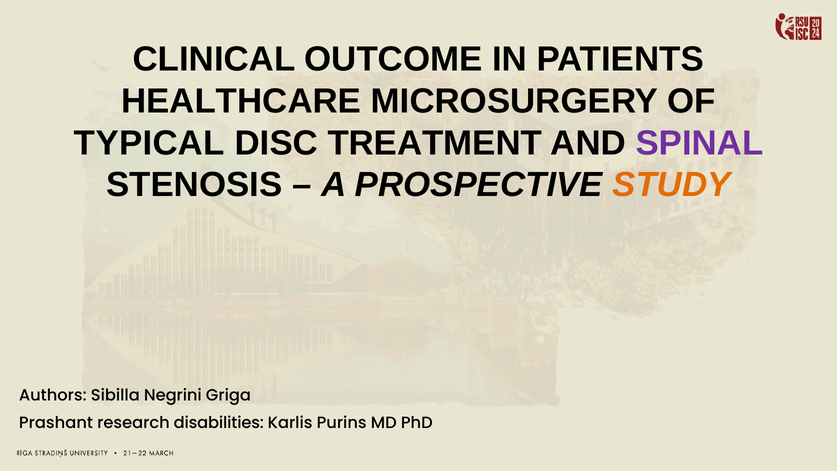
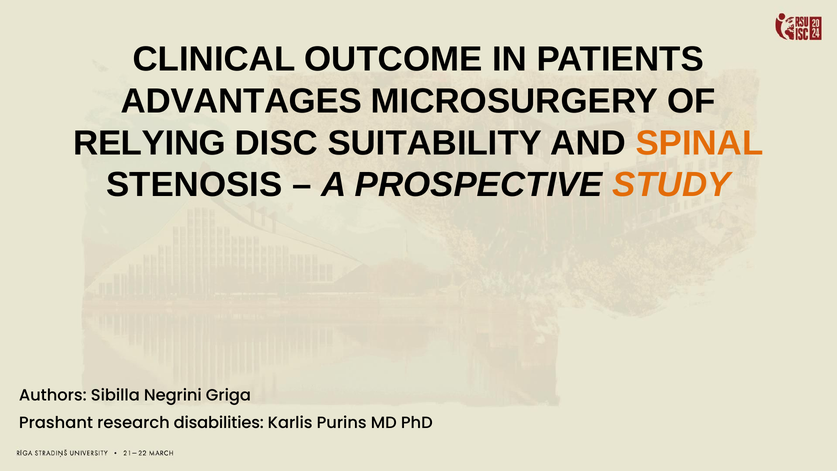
HEALTHCARE: HEALTHCARE -> ADVANTAGES (241, 101)
TYPICAL: TYPICAL -> RELYING (150, 143)
TREATMENT: TREATMENT -> SUITABILITY (435, 143)
SPINAL colour: purple -> orange (699, 143)
